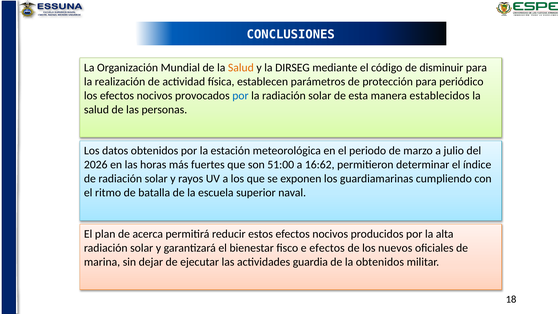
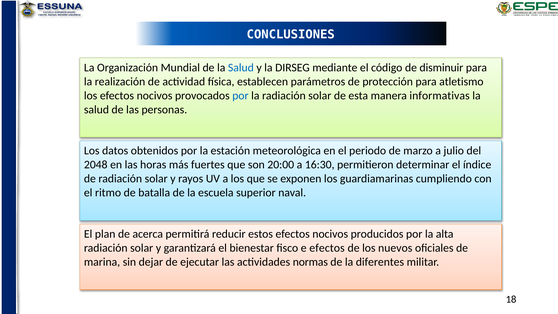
Salud colour: orange -> blue (241, 68)
periódico: periódico -> atletismo (461, 82)
establecidos: establecidos -> informativas (440, 96)
2026: 2026 -> 2048 (96, 165)
51:00: 51:00 -> 20:00 (281, 165)
16:62: 16:62 -> 16:30 (320, 165)
guardia: guardia -> normas (310, 262)
la obtenidos: obtenidos -> diferentes (380, 262)
